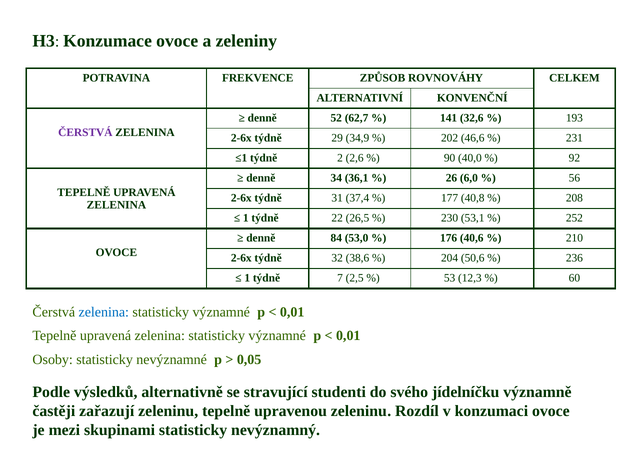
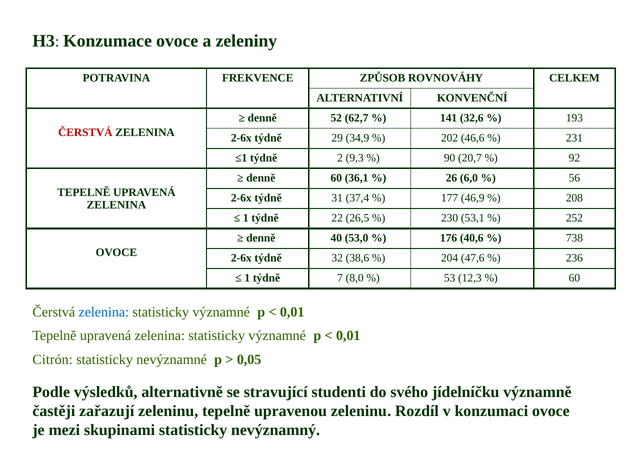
ČERSTVÁ colour: purple -> red (85, 133)
2,6: 2,6 -> 9,3 (355, 158)
40,0: 40,0 -> 20,7 (470, 158)
denně 34: 34 -> 60 (336, 178)
40,8: 40,8 -> 46,9 (473, 198)
84: 84 -> 40 (336, 238)
210: 210 -> 738 (574, 238)
50,6: 50,6 -> 47,6 (473, 258)
2,5: 2,5 -> 8,0 (355, 278)
Osoby: Osoby -> Citrón (53, 360)
